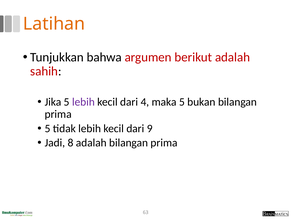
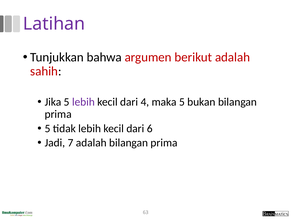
Latihan colour: orange -> purple (54, 24)
9: 9 -> 6 (150, 128)
8: 8 -> 7 (70, 142)
